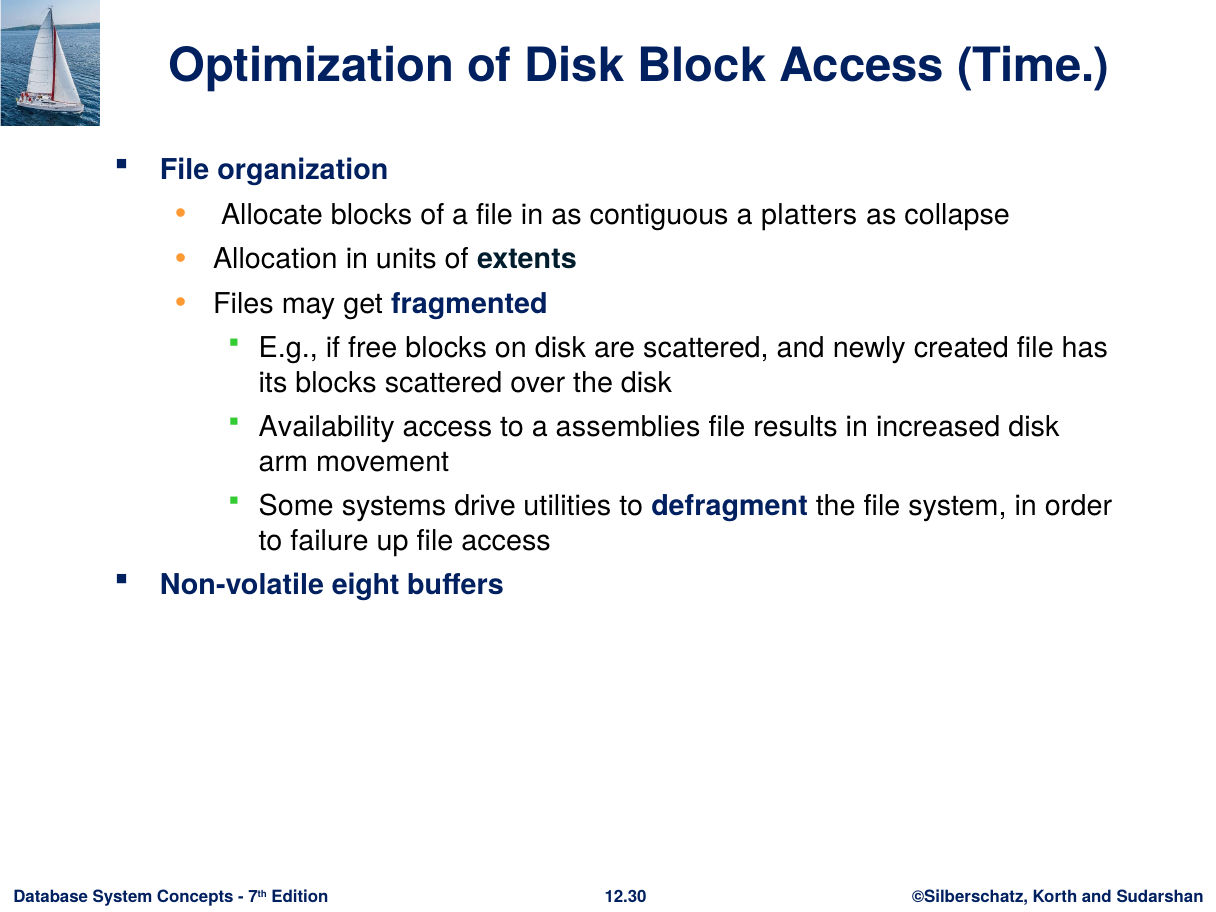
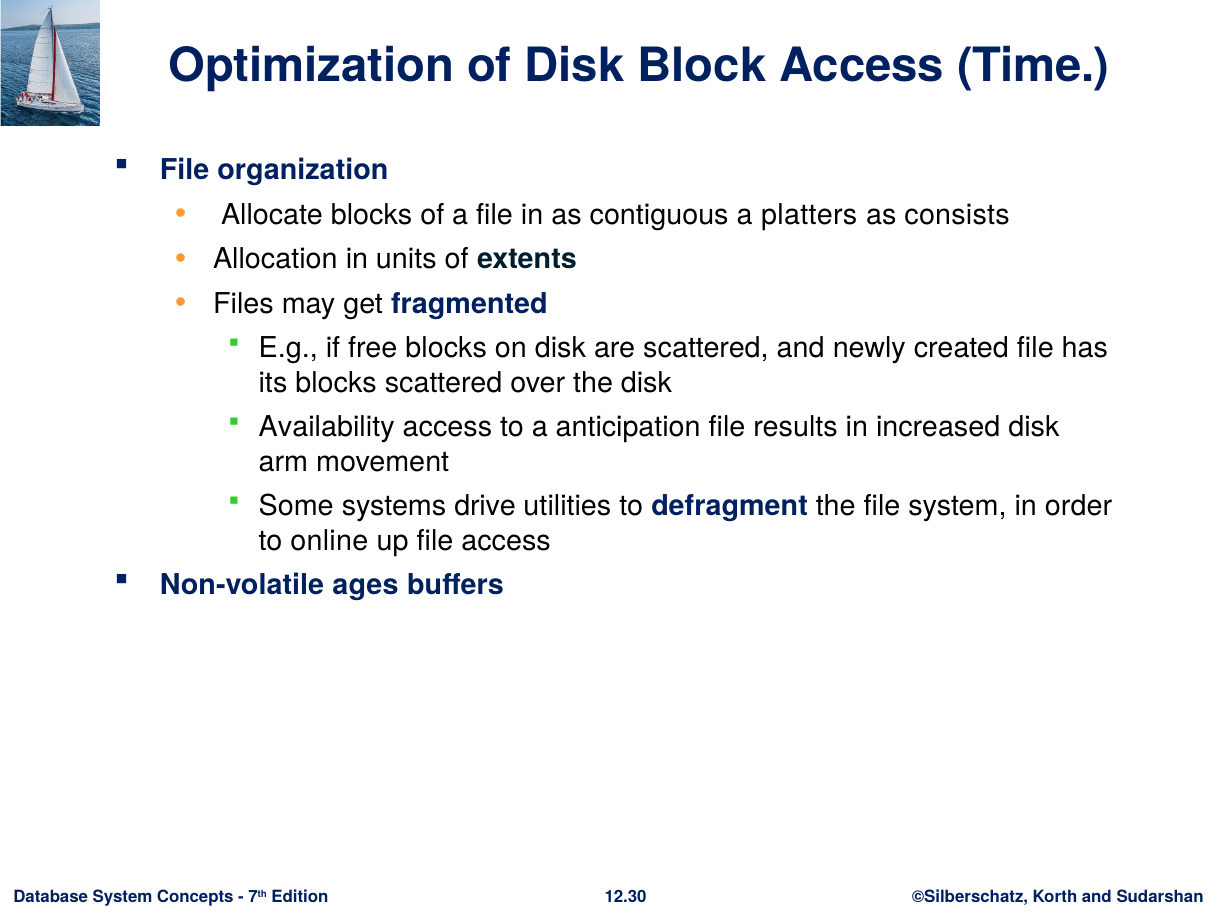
collapse: collapse -> consists (957, 215)
assemblies: assemblies -> anticipation (628, 427)
failure: failure -> online (329, 541)
eight: eight -> ages (365, 585)
